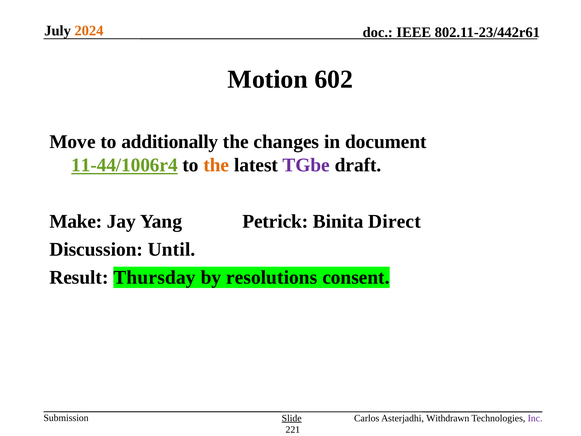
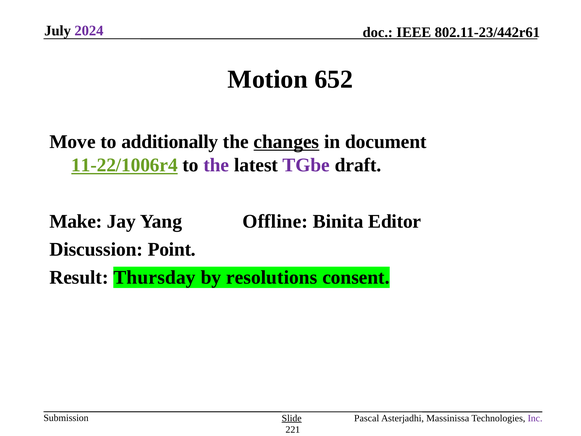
2024 colour: orange -> purple (89, 31)
602: 602 -> 652 (334, 79)
changes underline: none -> present (286, 142)
11-44/1006r4: 11-44/1006r4 -> 11-22/1006r4 (124, 165)
the colour: orange -> purple (216, 165)
Petrick: Petrick -> Offline (275, 221)
Direct: Direct -> Editor (395, 221)
Until: Until -> Point (172, 249)
Carlos: Carlos -> Pascal (367, 418)
Withdrawn: Withdrawn -> Massinissa (448, 418)
